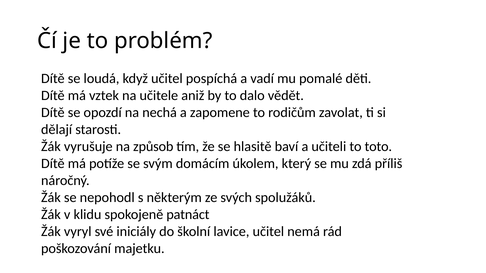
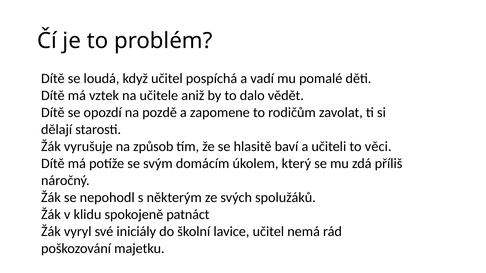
nechá: nechá -> pozdě (160, 113)
toto: toto -> věci (378, 147)
